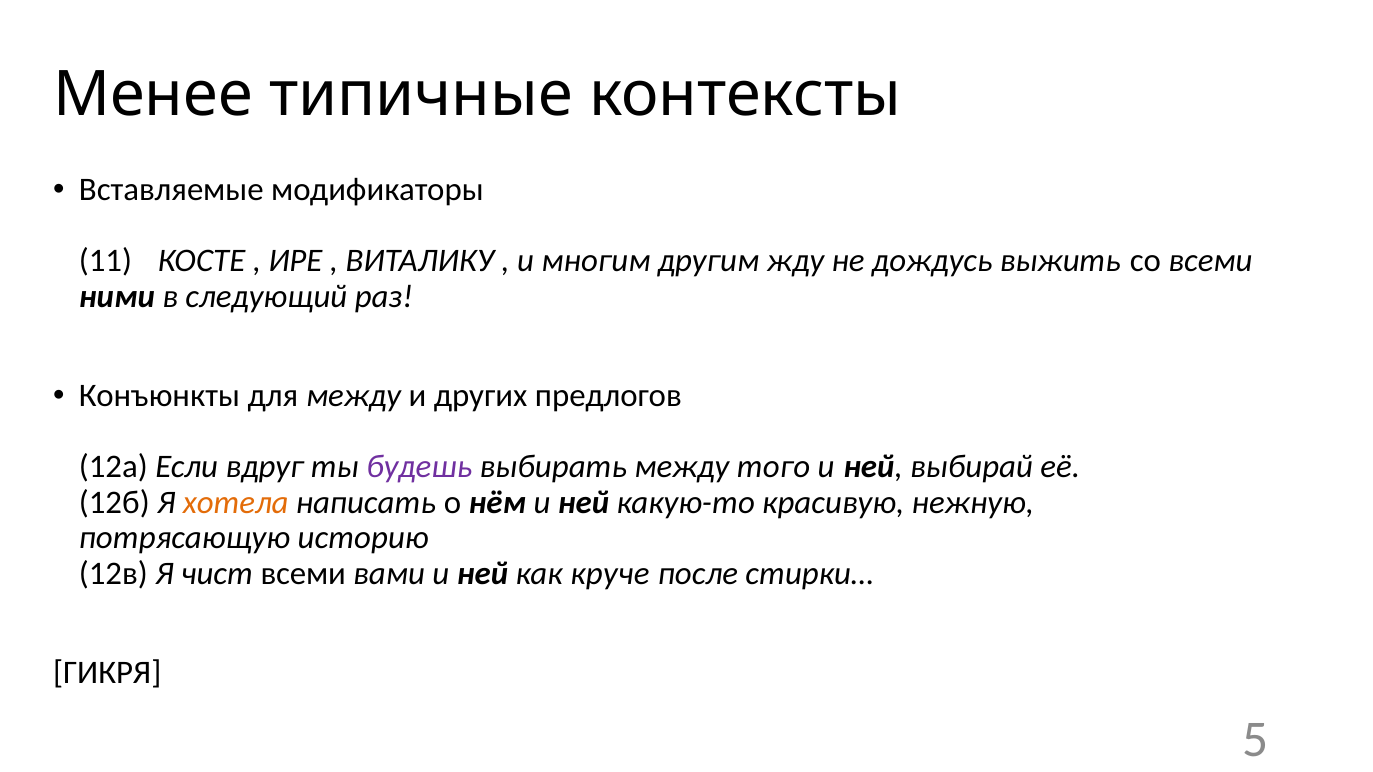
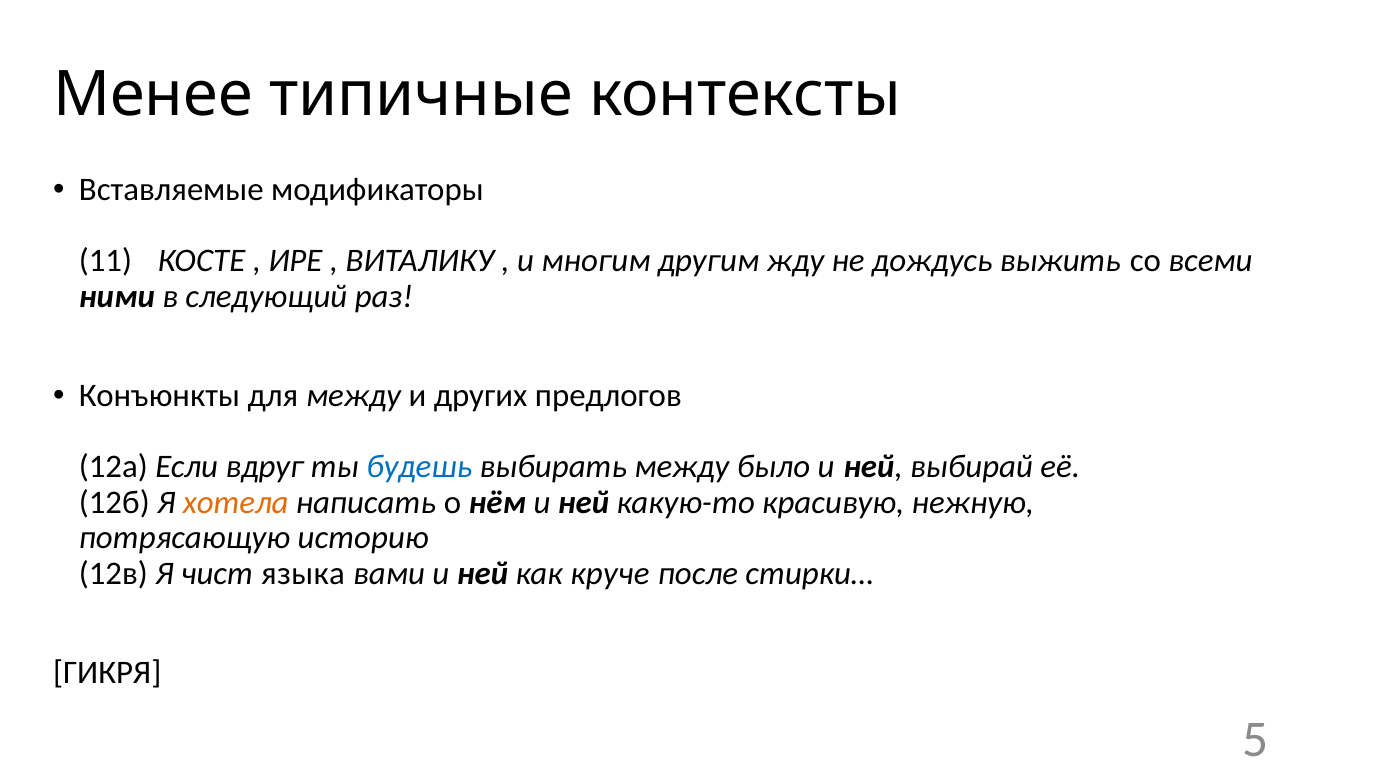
будешь colour: purple -> blue (419, 467)
того: того -> было (773, 467)
чист всеми: всеми -> языка (303, 574)
